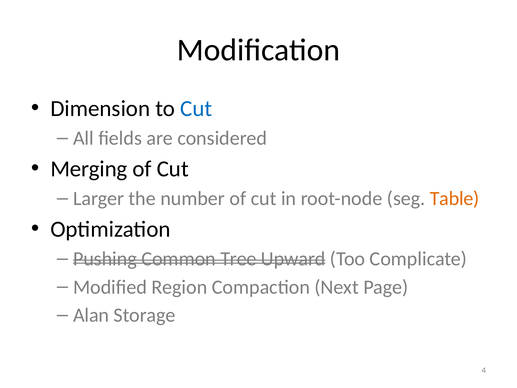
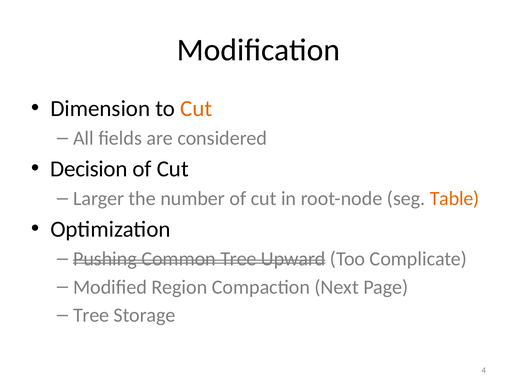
Cut colour: blue -> orange (196, 108)
Merging: Merging -> Decision (89, 169)
Alan: Alan -> Tree (91, 315)
